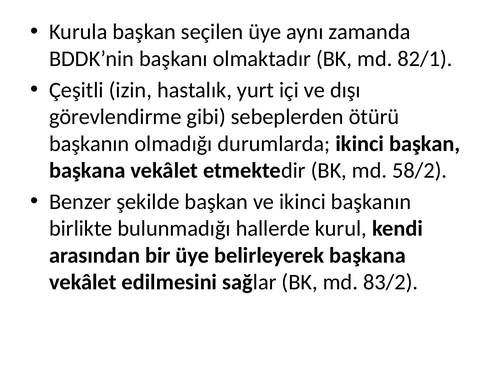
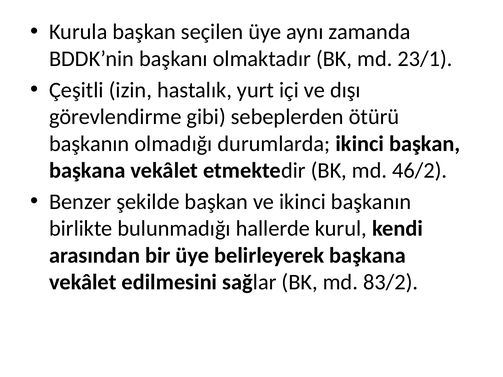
82/1: 82/1 -> 23/1 (425, 59)
58/2: 58/2 -> 46/2 (420, 171)
